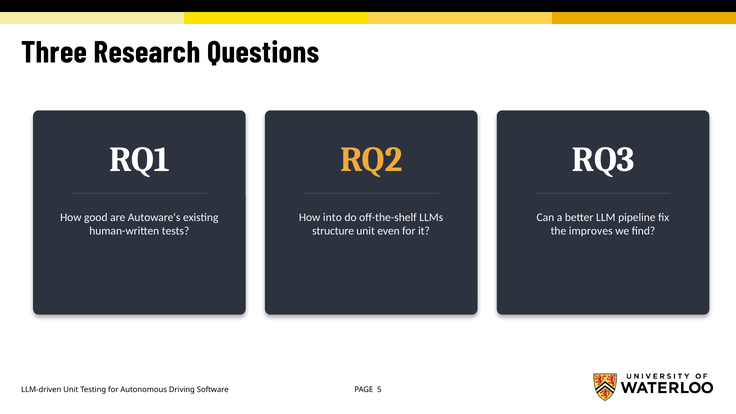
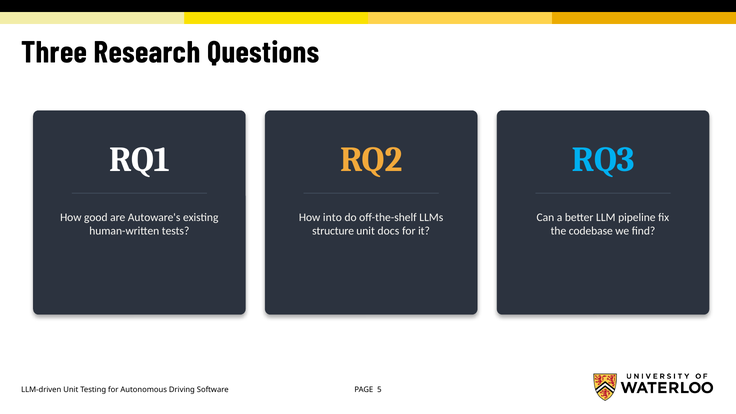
RQ3 colour: white -> light blue (603, 160)
even: even -> docs (388, 231)
improves: improves -> codebase (591, 231)
